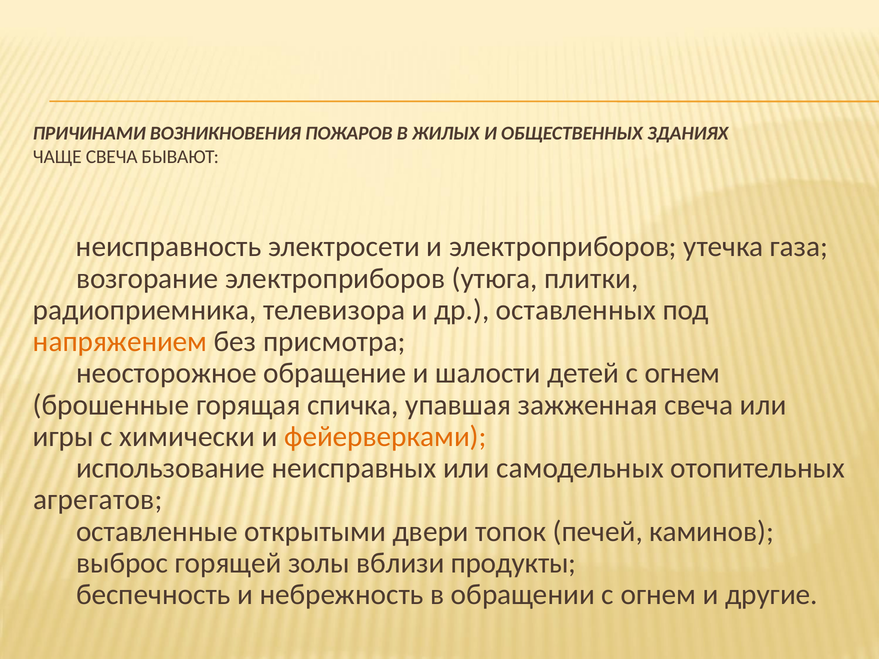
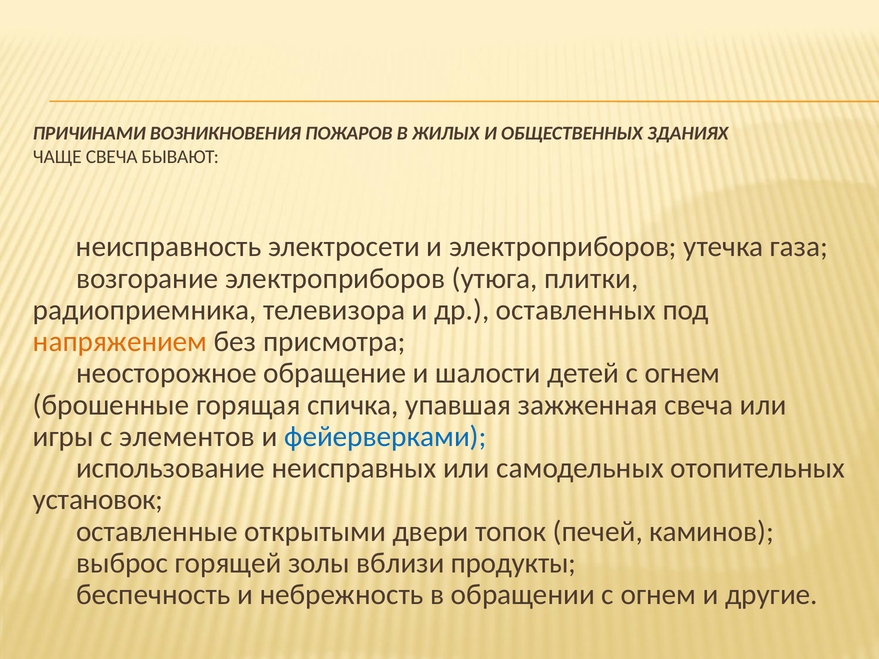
химически: химически -> элементов (187, 437)
фейерверками colour: orange -> blue (385, 437)
агрегатов: агрегатов -> установок (98, 500)
